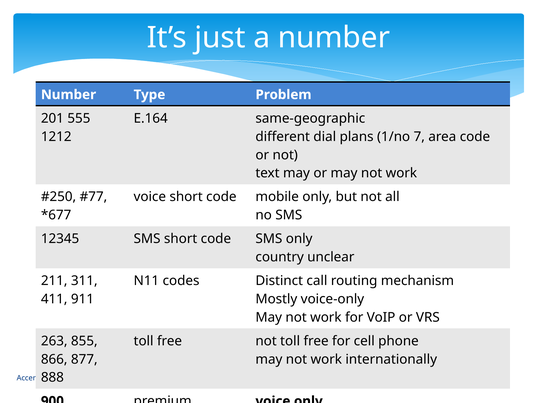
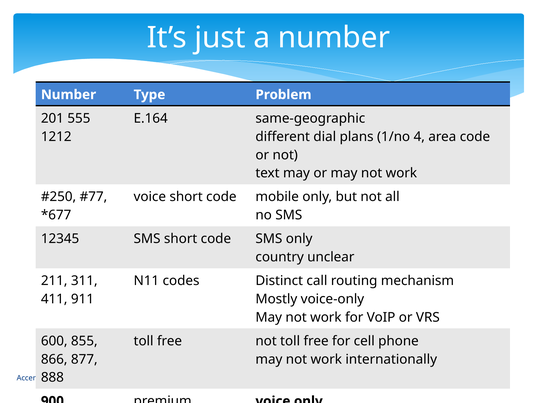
7: 7 -> 4 (419, 137)
263: 263 -> 600 (54, 341)
